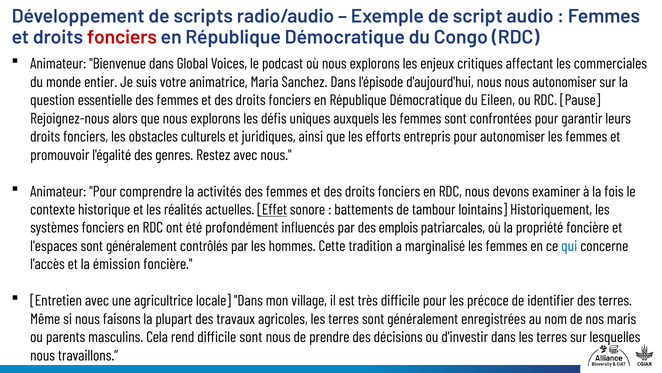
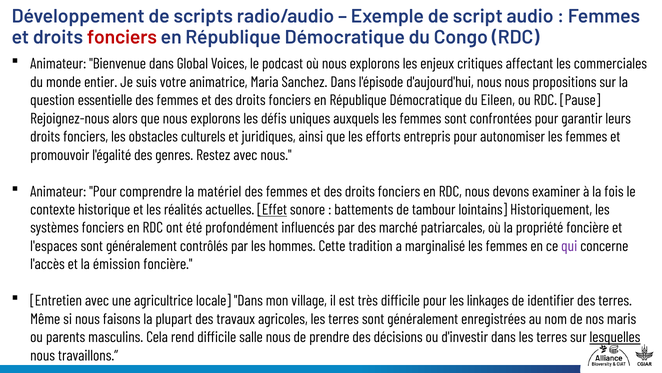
nous autonomiser: autonomiser -> propositions (564, 82)
activités: activités -> matériel (219, 191)
emplois: emplois -> marché (398, 228)
qui colour: blue -> purple (569, 246)
précoce: précoce -> linkages (488, 300)
difficile sont: sont -> salle (251, 337)
lesquelles underline: none -> present (615, 337)
